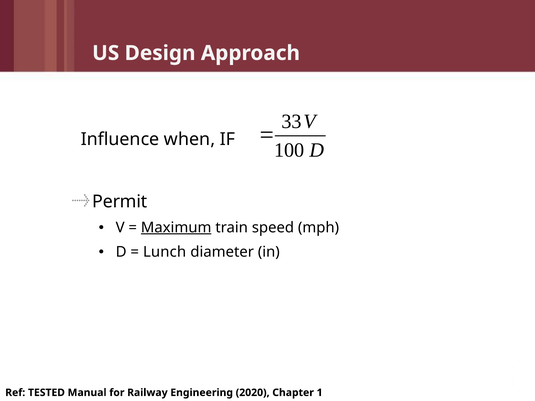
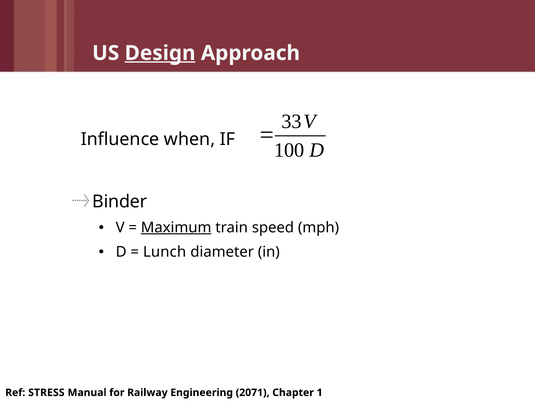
Design underline: none -> present (160, 53)
Permit: Permit -> Binder (120, 202)
TESTED: TESTED -> STRESS (46, 393)
2020: 2020 -> 2071 (253, 393)
